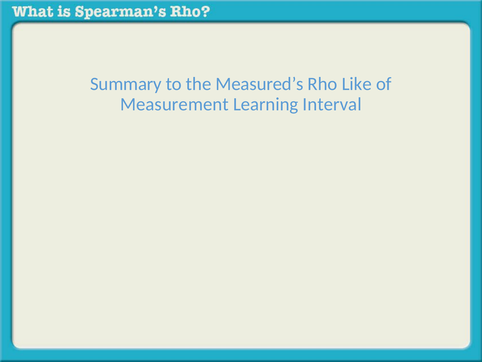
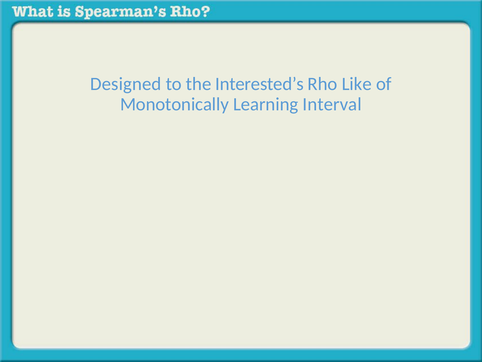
Summary: Summary -> Designed (126, 84)
Measured’s: Measured’s -> Interested’s (260, 84)
Measurement: Measurement -> Monotonically (174, 104)
